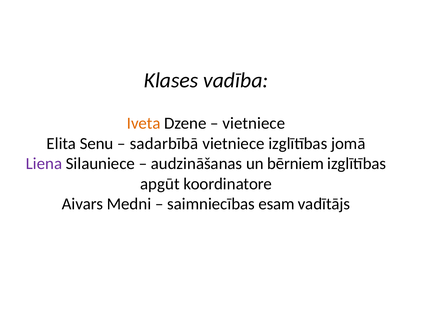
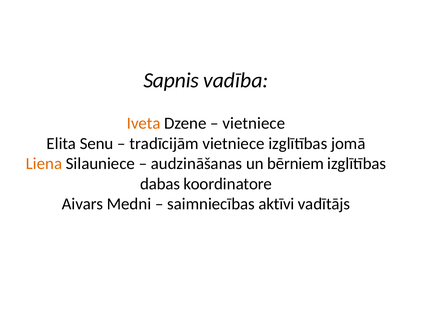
Klases: Klases -> Sapnis (171, 81)
sadarbībā: sadarbībā -> tradīcijām (164, 144)
Liena colour: purple -> orange (44, 164)
apgūt: apgūt -> dabas (160, 184)
esam: esam -> aktīvi (276, 204)
